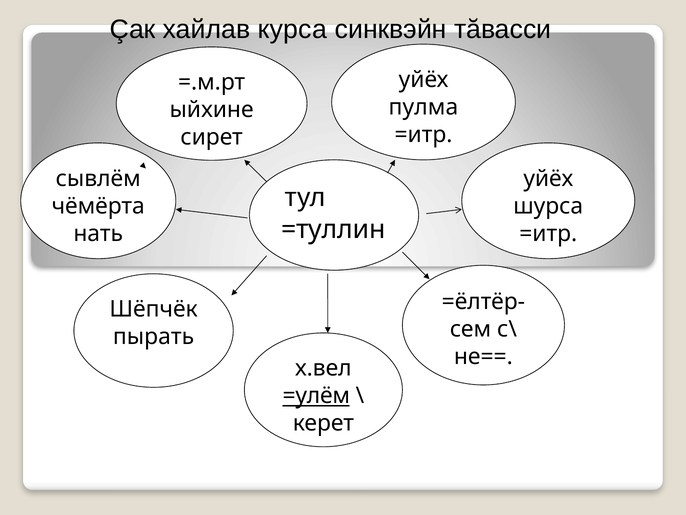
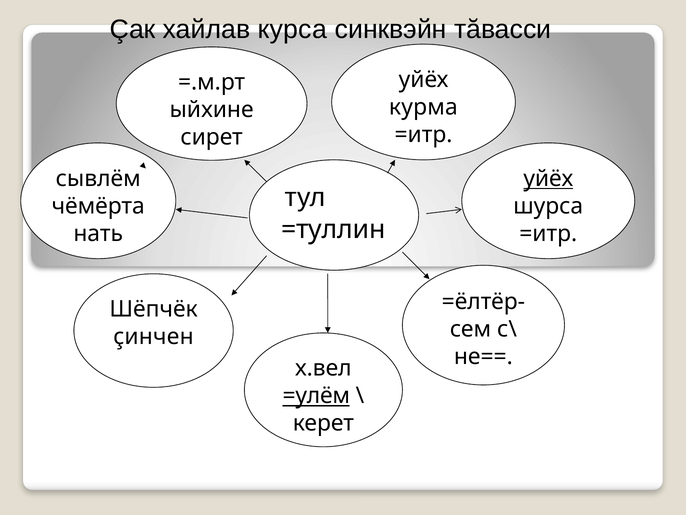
пулма: пулма -> курма (423, 107)
уйёх underline: none -> present (548, 178)
пырать: пырать -> çинчен (153, 336)
